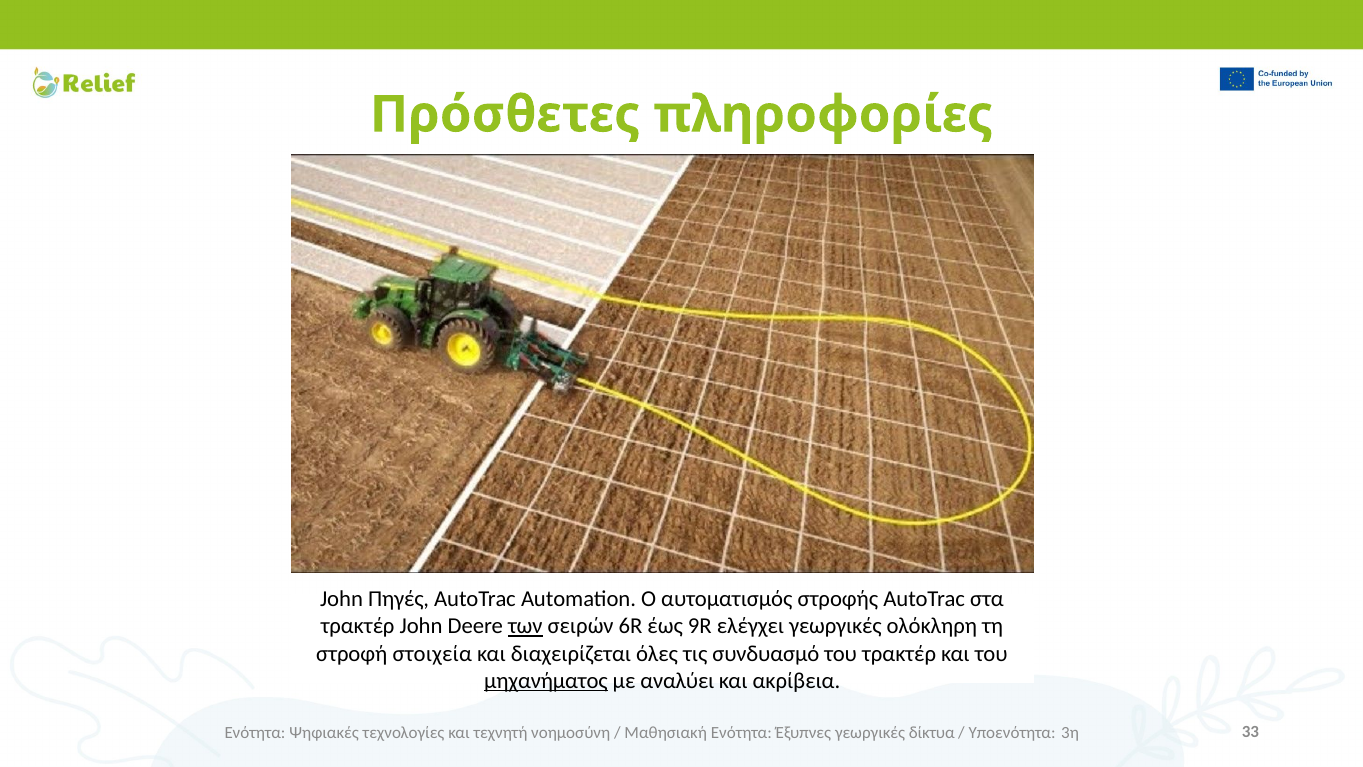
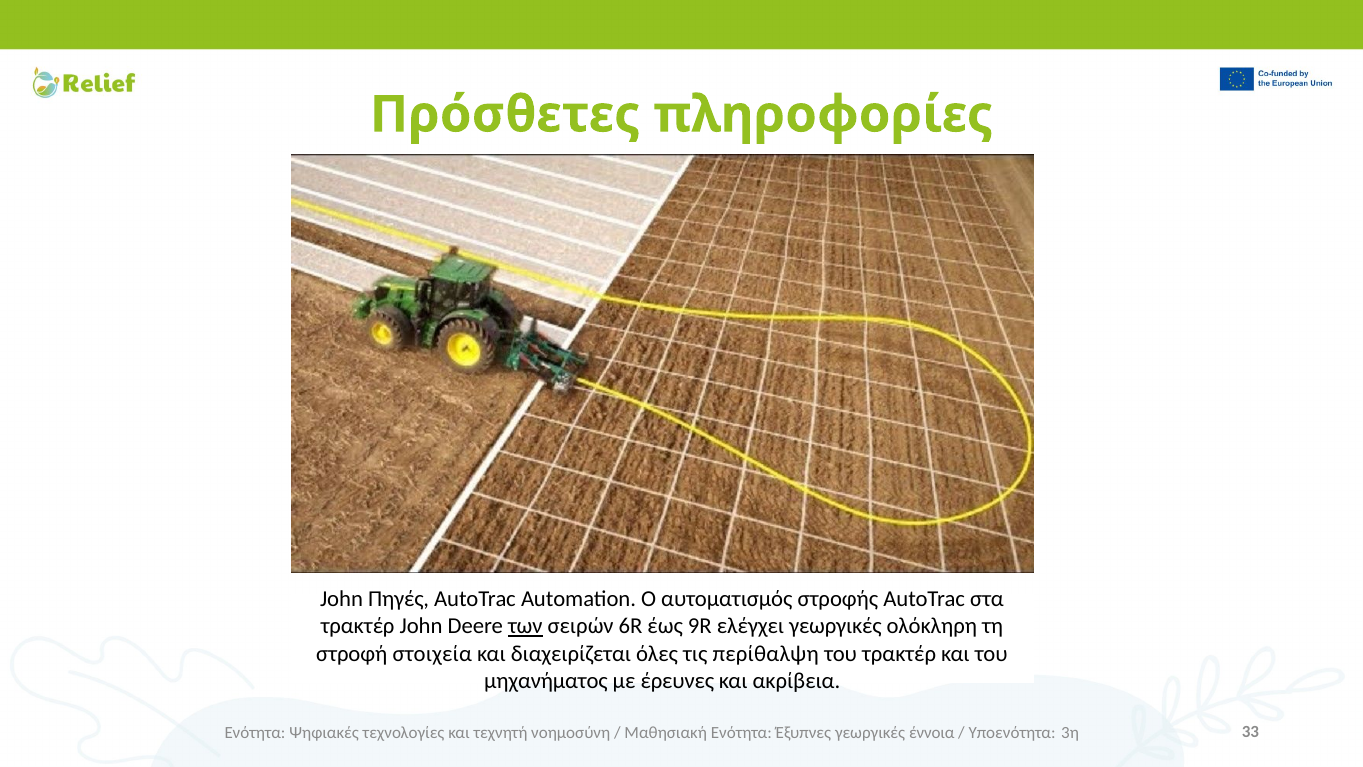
συνδυασμό: συνδυασμό -> περίθαλψη (766, 653)
μηχανήματος underline: present -> none (546, 681)
αναλύει: αναλύει -> έρευνες (677, 681)
δίκτυα: δίκτυα -> έννοια (932, 732)
